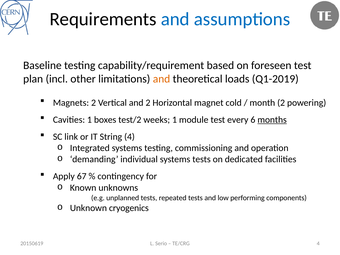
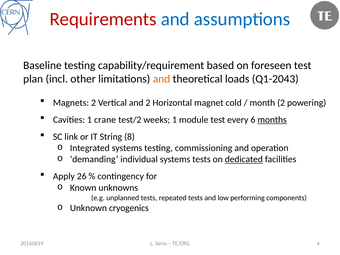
Requirements colour: black -> red (103, 19)
Q1-2019: Q1-2019 -> Q1-2043 (275, 79)
boxes: boxes -> crane (105, 120)
String 4: 4 -> 8 (130, 137)
dedicated underline: none -> present (244, 159)
67: 67 -> 26 (82, 176)
